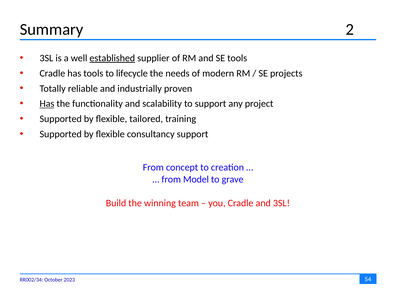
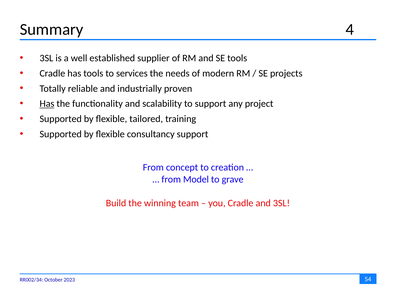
2: 2 -> 4 (350, 30)
established underline: present -> none (112, 58)
lifecycle: lifecycle -> services (132, 73)
